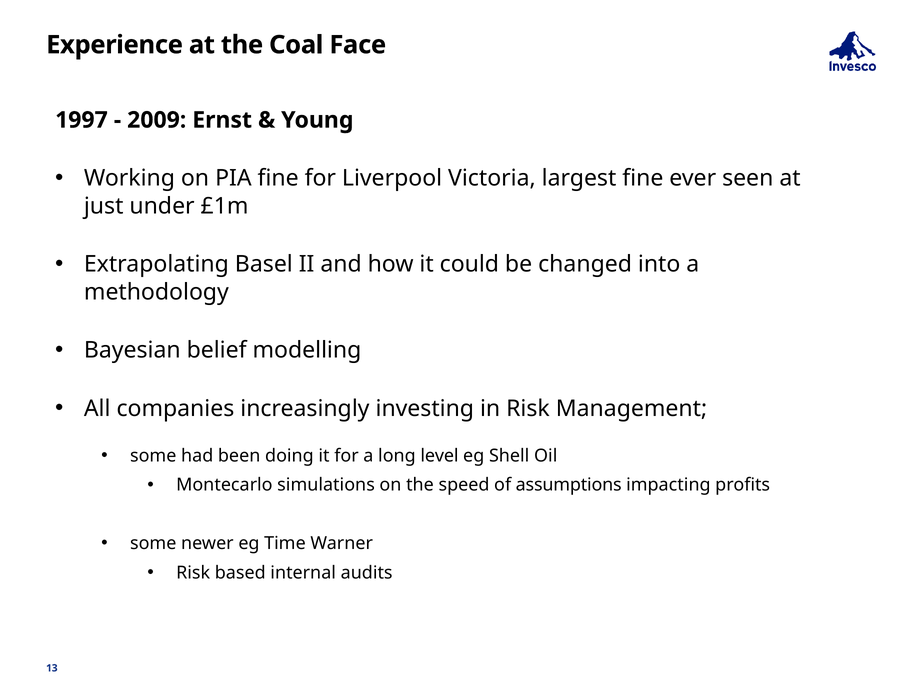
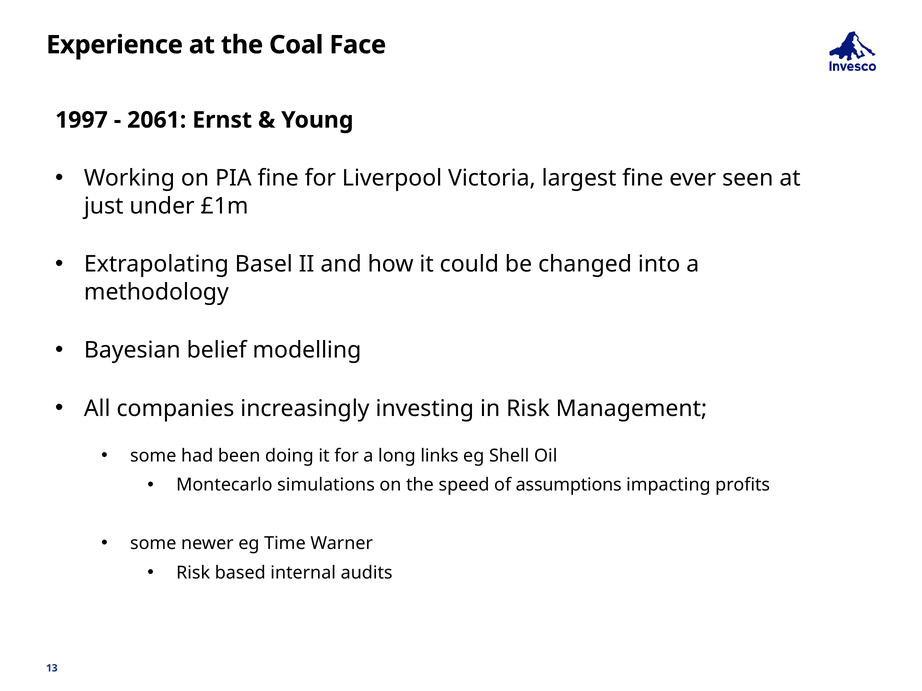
2009: 2009 -> 2061 (157, 120)
level: level -> links (439, 456)
